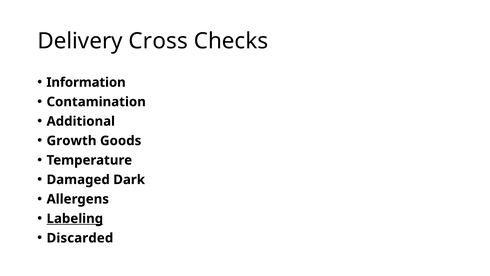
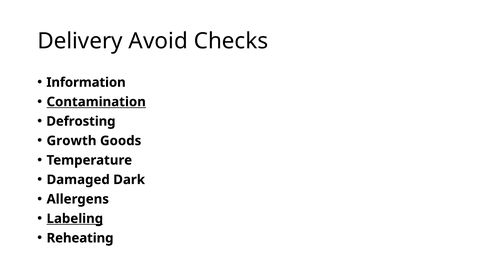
Cross: Cross -> Avoid (158, 41)
Contamination underline: none -> present (96, 102)
Additional: Additional -> Defrosting (81, 121)
Discarded: Discarded -> Reheating (80, 238)
